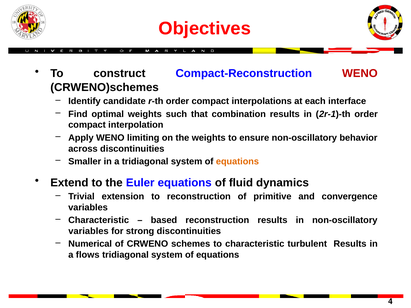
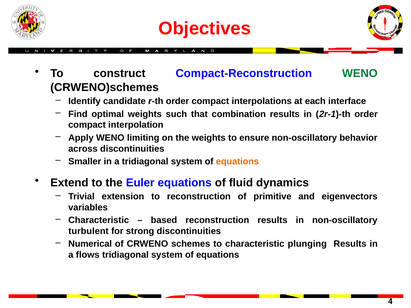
WENO colour: red -> green (360, 74)
convergence: convergence -> eigenvectors (350, 197)
variables: variables -> turbulent (89, 231)
turbulent: turbulent -> plunging (307, 244)
